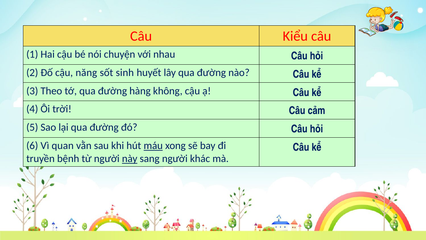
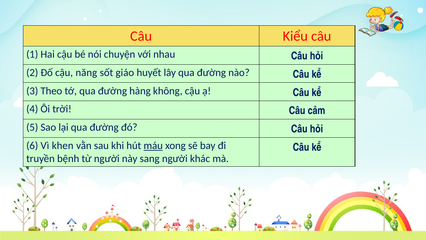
sinh: sinh -> giáo (125, 72)
quan: quan -> khen (63, 145)
này underline: present -> none (130, 158)
